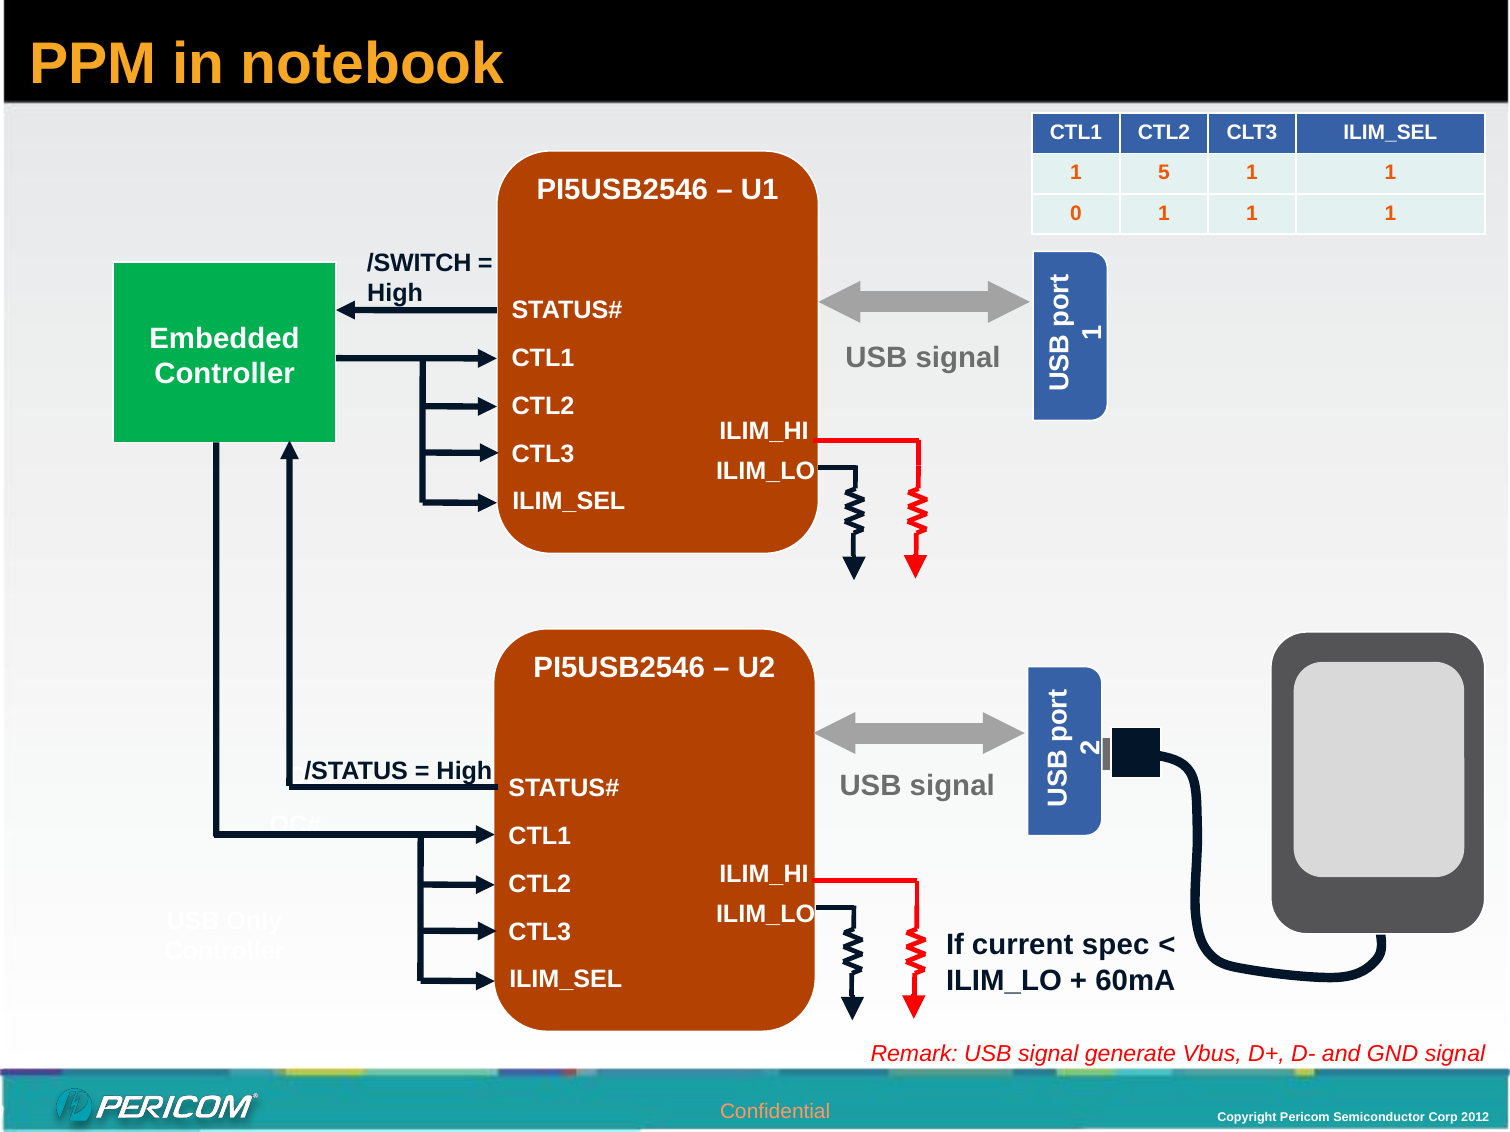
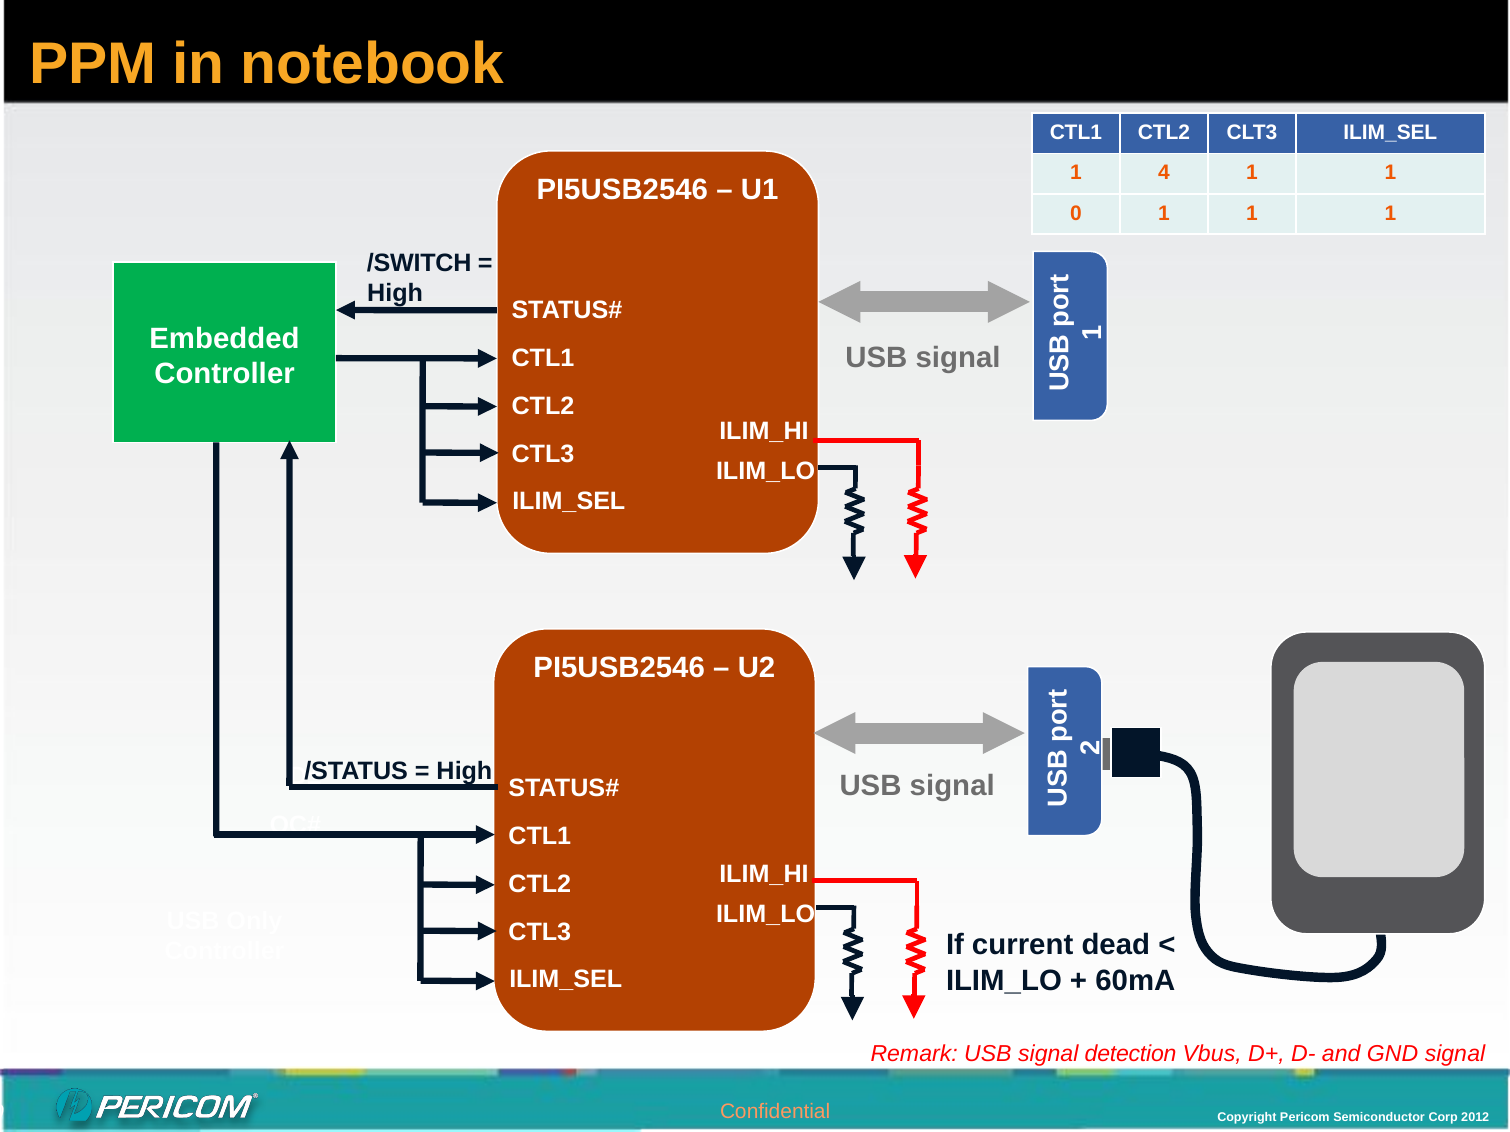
5: 5 -> 4 (1164, 173)
spec: spec -> dead (1116, 946)
generate: generate -> detection (1131, 1055)
